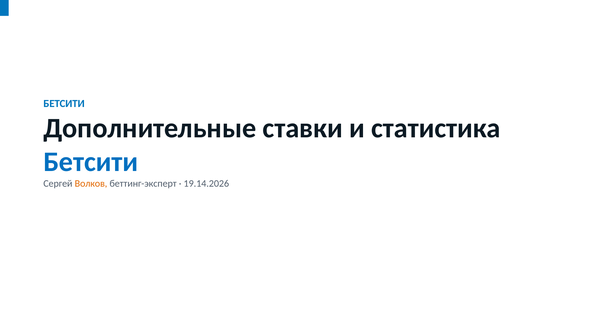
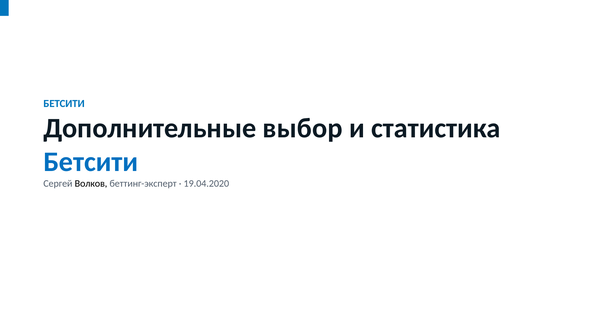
ставки: ставки -> выбор (303, 128)
Волков colour: orange -> black (91, 184)
19.14.2026: 19.14.2026 -> 19.04.2020 (206, 184)
